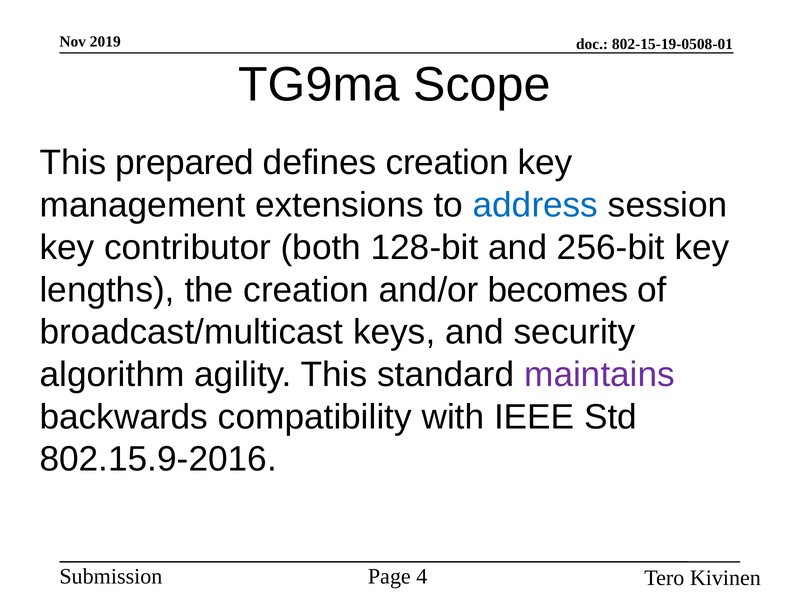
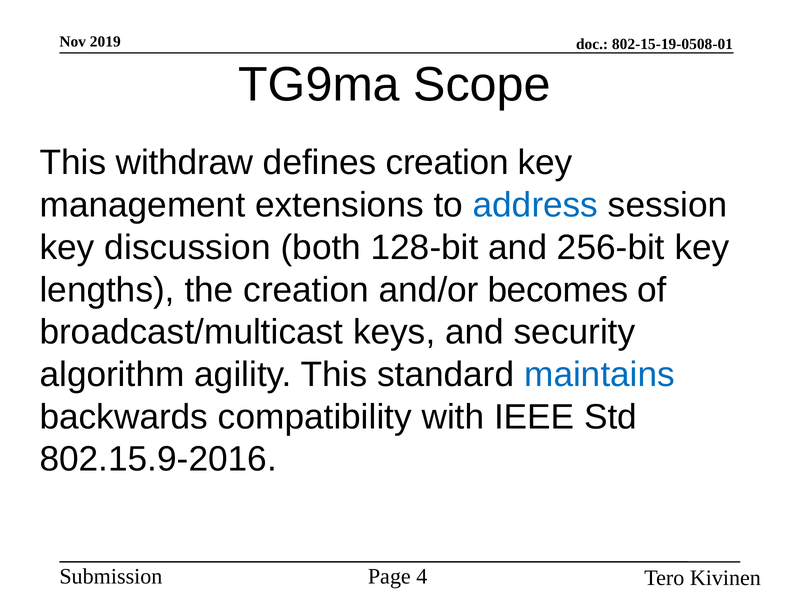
prepared: prepared -> withdraw (185, 163)
contributor: contributor -> discussion (187, 247)
maintains colour: purple -> blue (600, 374)
